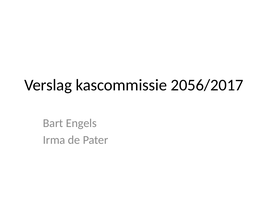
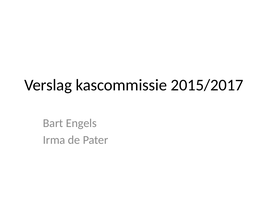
2056/2017: 2056/2017 -> 2015/2017 (207, 85)
